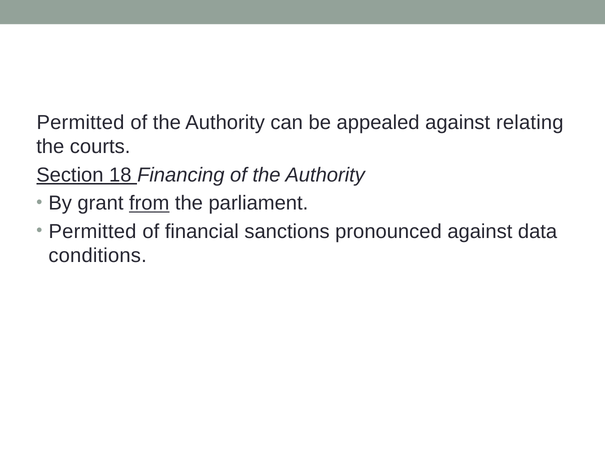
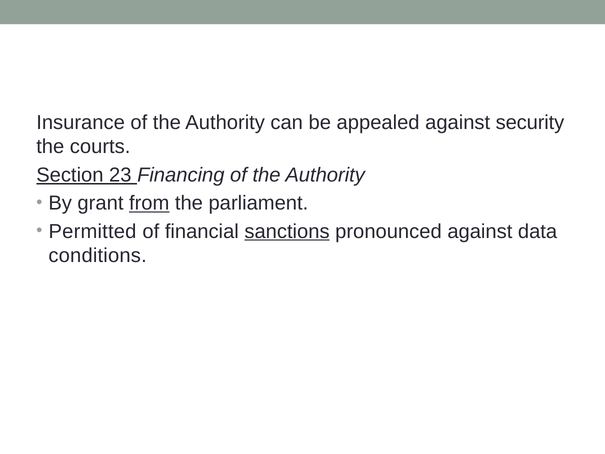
Permitted: Permitted -> Insurance (81, 122)
relating: relating -> security (530, 122)
18: 18 -> 23 (120, 175)
sanctions underline: none -> present (287, 231)
